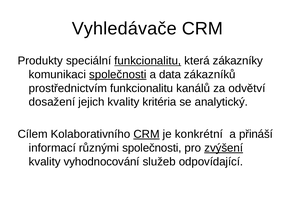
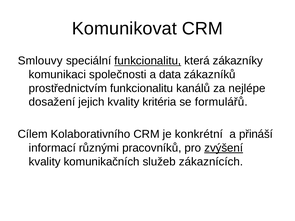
Vyhledávače: Vyhledávače -> Komunikovat (124, 29)
Produkty: Produkty -> Smlouvy (40, 61)
společnosti underline: present -> none (118, 75)
odvětví: odvětví -> nejlépe (247, 88)
analytický: analytický -> formulářů (221, 102)
CRM underline: present -> none (147, 134)
různými společnosti: společnosti -> pracovníků (152, 148)
vyhodnocování: vyhodnocování -> komunikačních (102, 162)
odpovídající: odpovídající -> zákaznících (211, 162)
